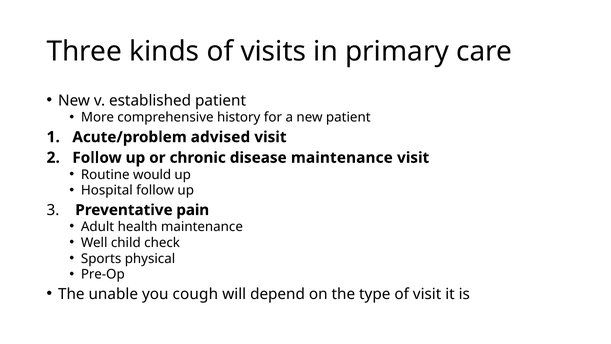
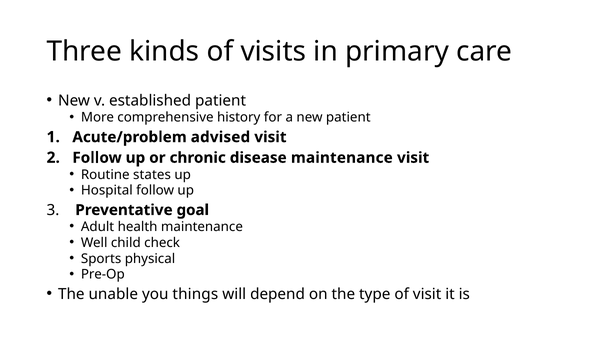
would: would -> states (152, 174)
pain: pain -> goal (193, 210)
cough: cough -> things (195, 294)
